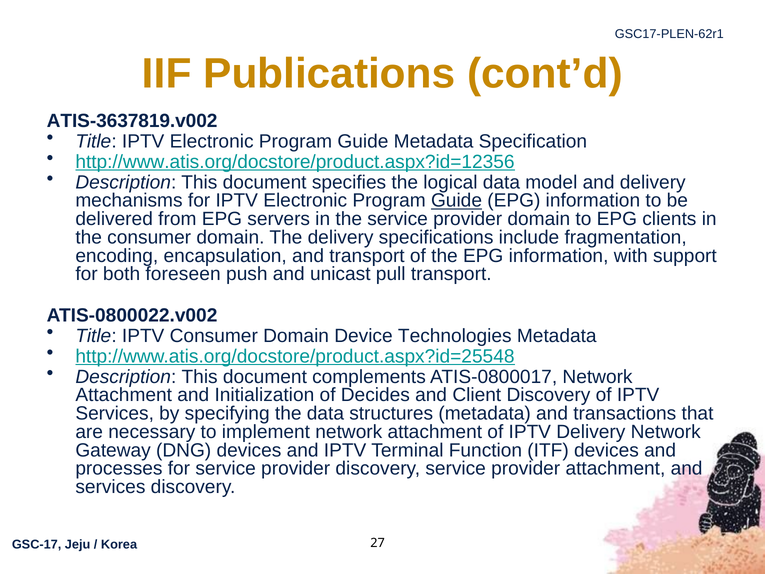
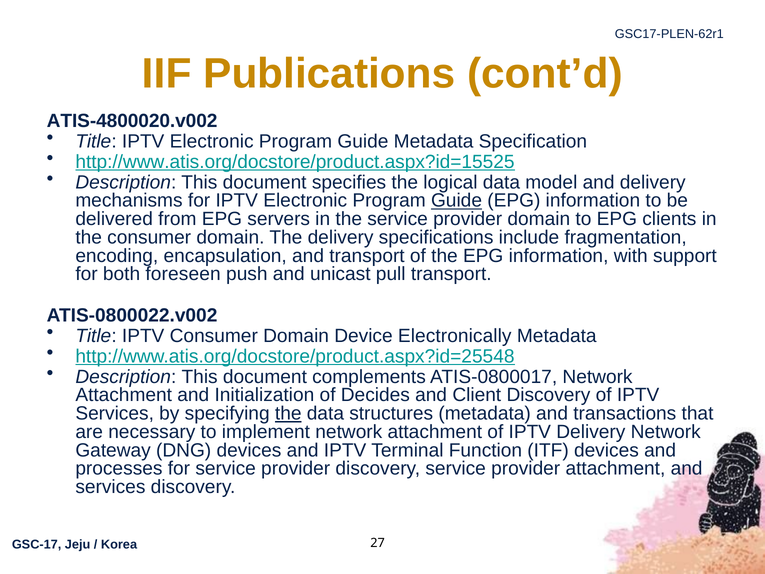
ATIS-3637819.v002: ATIS-3637819.v002 -> ATIS-4800020.v002 (132, 121)
http://www.atis.org/docstore/product.aspx?id=12356: http://www.atis.org/docstore/product.aspx?id=12356 -> http://www.atis.org/docstore/product.aspx?id=15525 (295, 162)
Technologies: Technologies -> Electronically (455, 336)
the underline: none -> present (288, 413)
